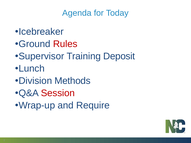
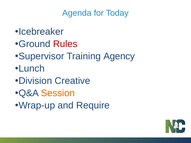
Deposit: Deposit -> Agency (119, 56)
Methods: Methods -> Creative (72, 81)
Session colour: red -> orange (58, 93)
